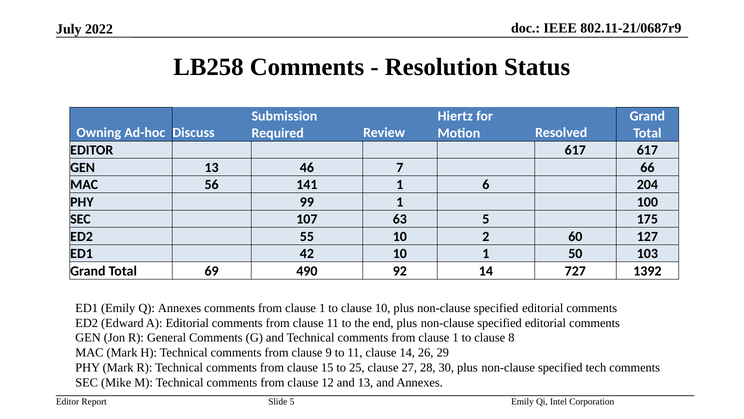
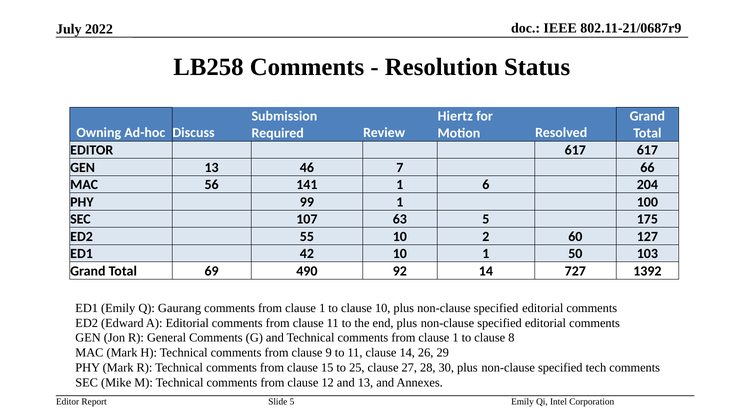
Q Annexes: Annexes -> Gaurang (180, 308)
